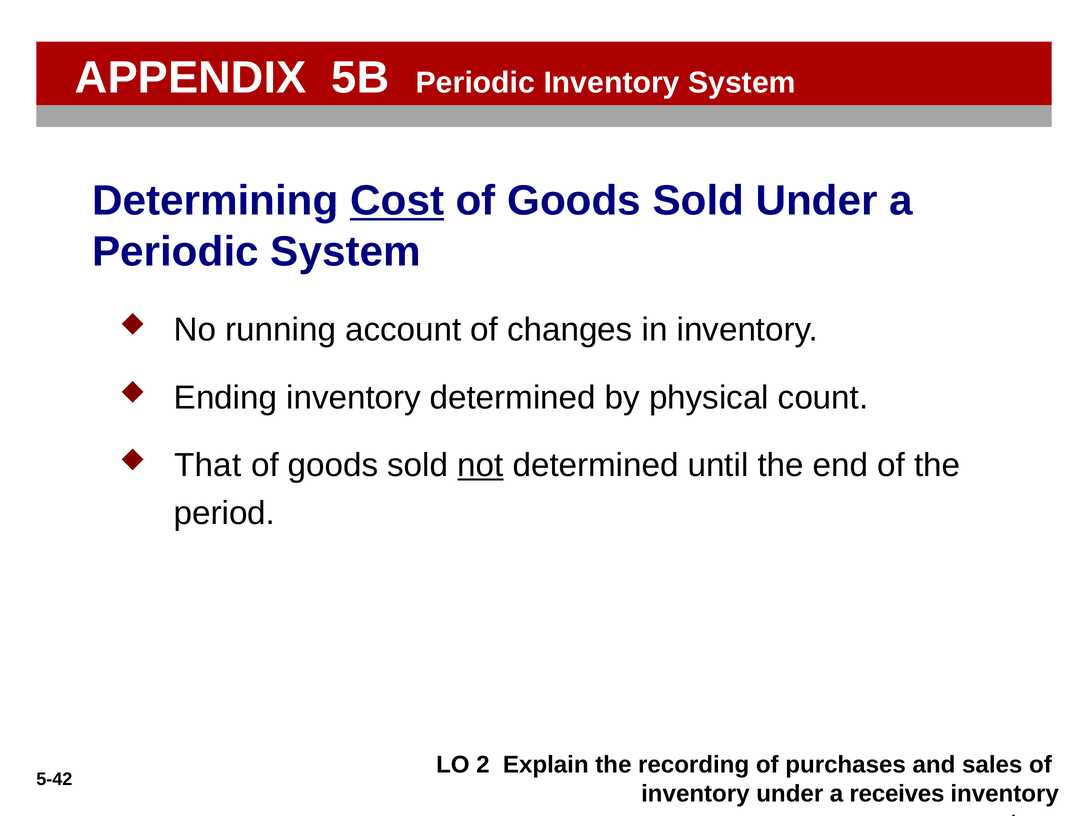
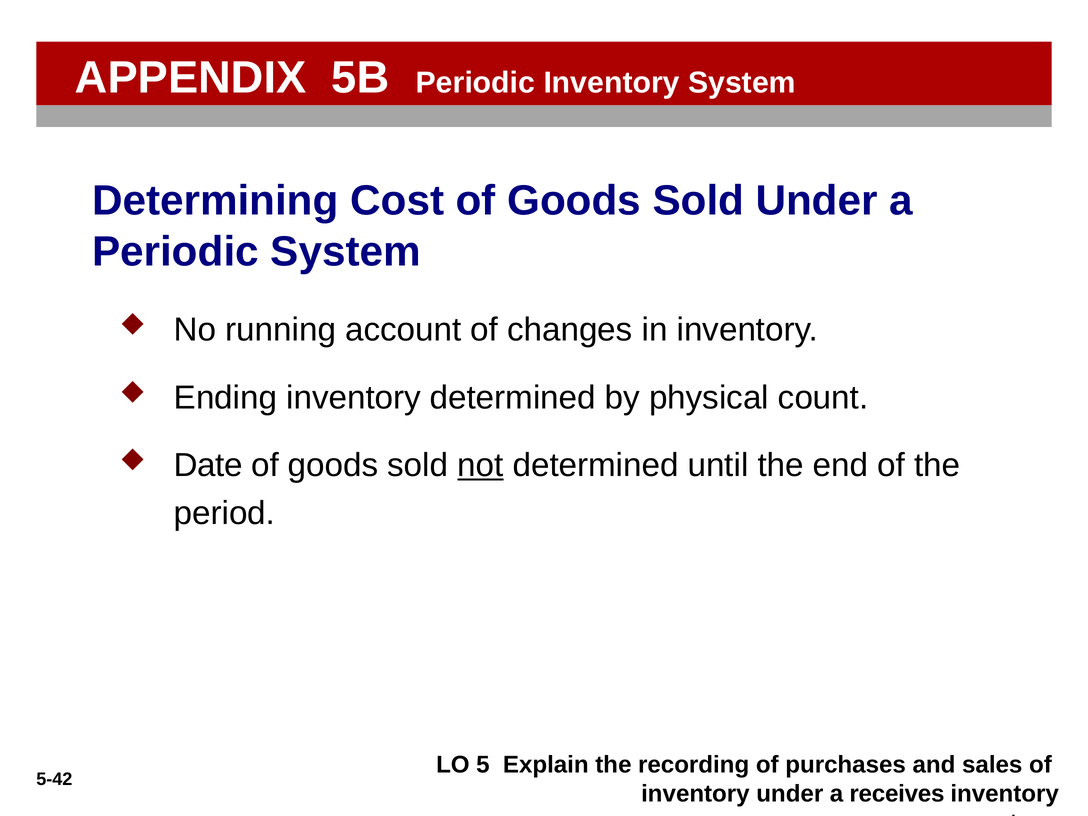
Cost underline: present -> none (397, 201)
That: That -> Date (208, 465)
2: 2 -> 5 (483, 765)
